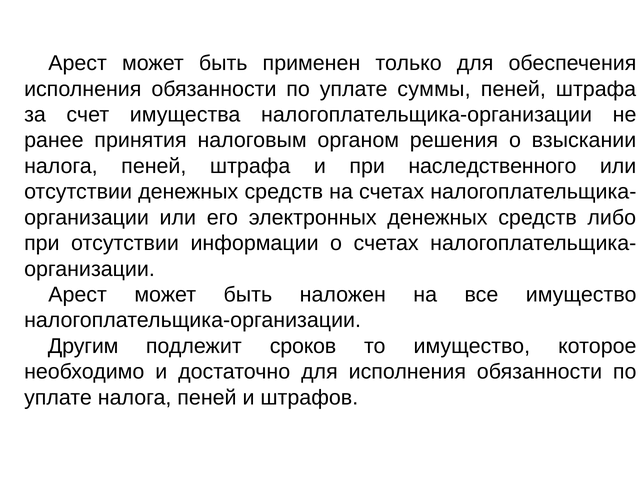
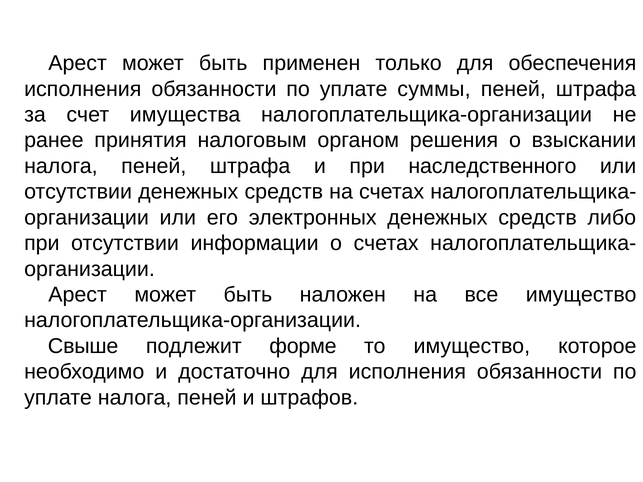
Другим: Другим -> Свыше (83, 346)
сроков: сроков -> форме (303, 346)
